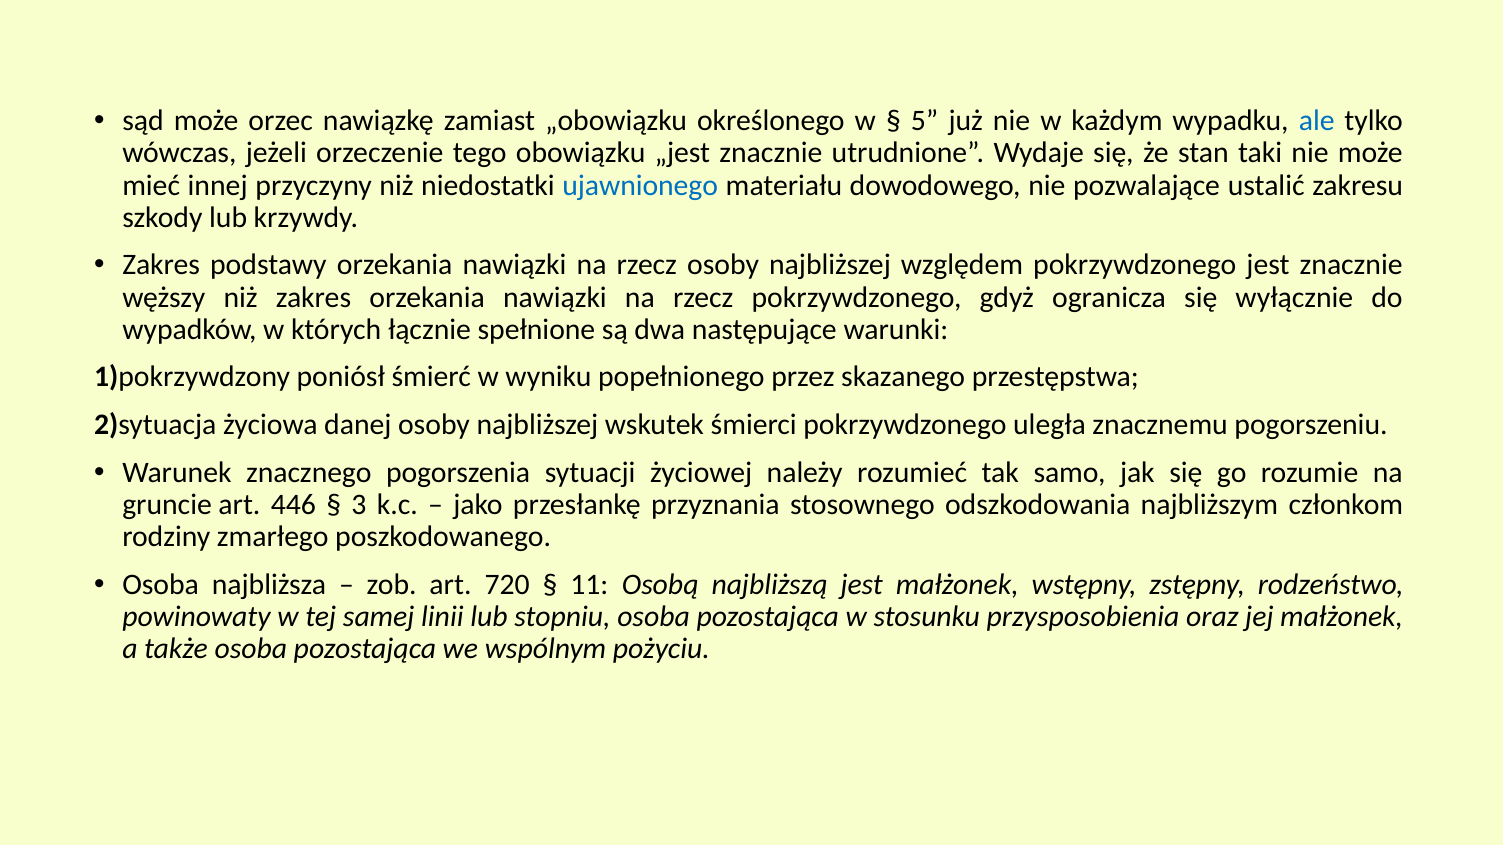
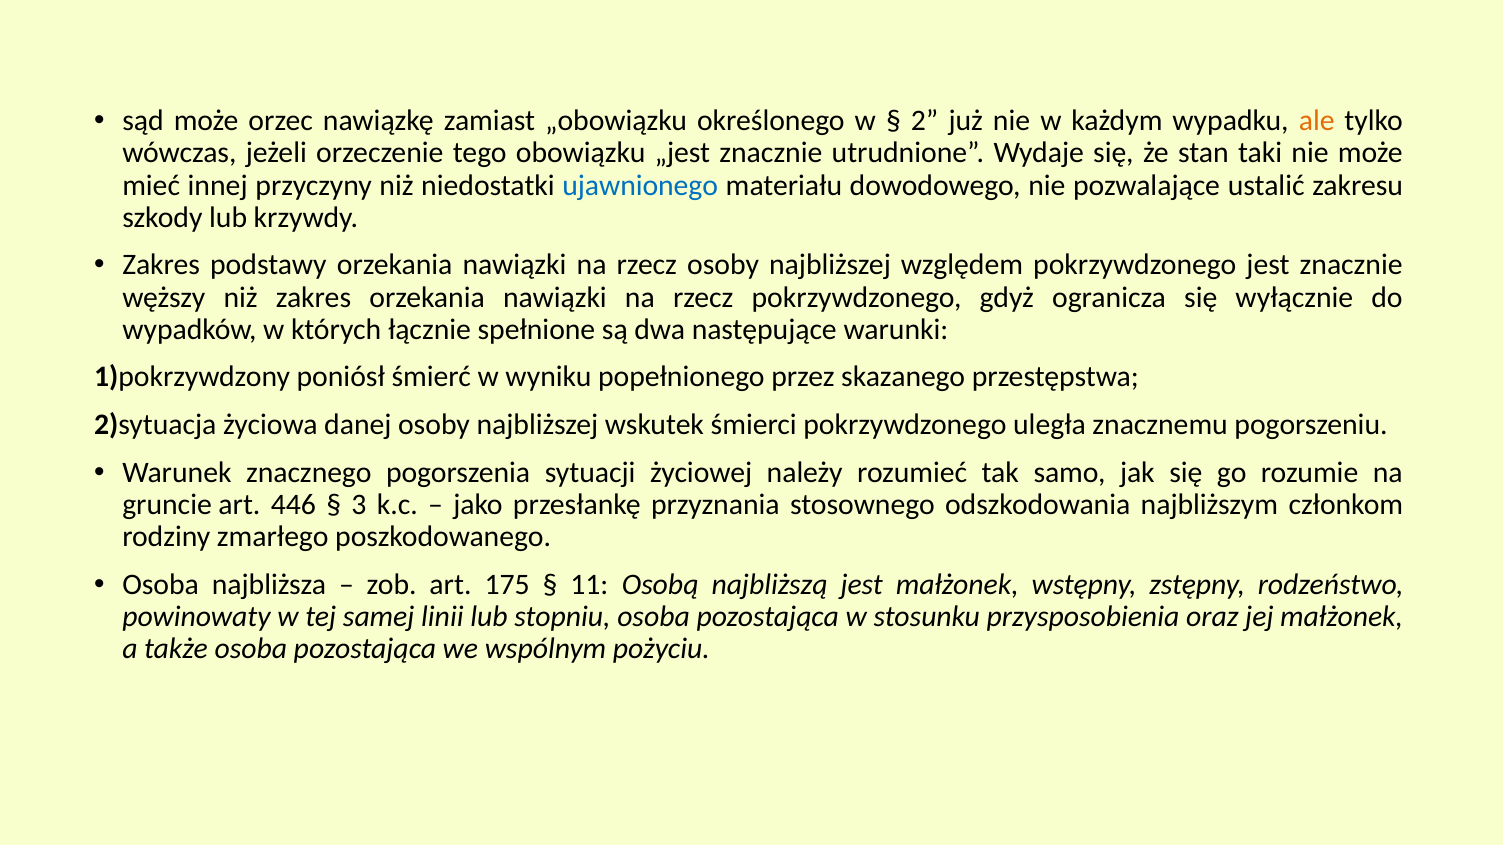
5: 5 -> 2 (925, 121)
ale colour: blue -> orange (1317, 121)
720: 720 -> 175 (507, 585)
